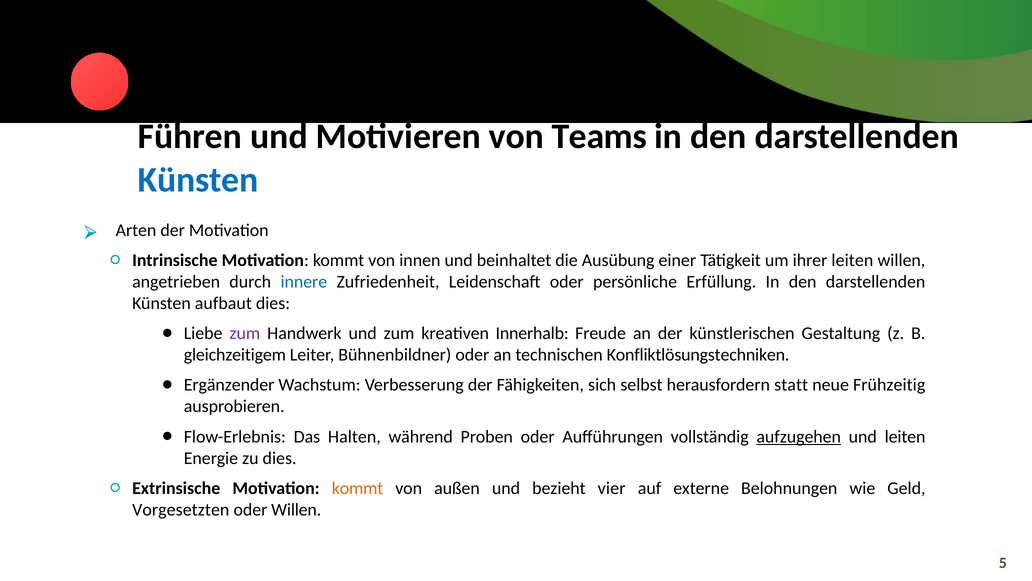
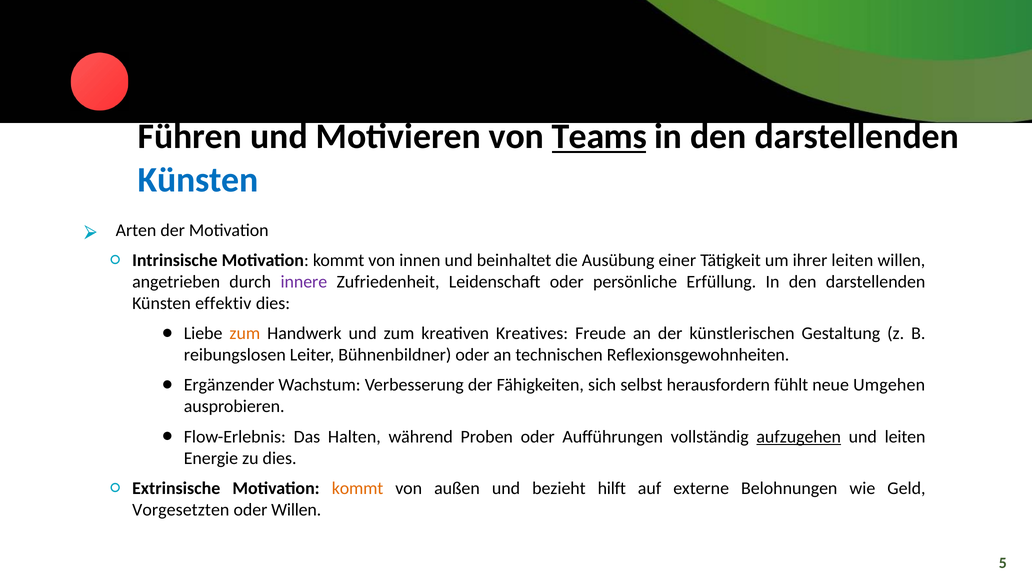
Teams underline: none -> present (599, 137)
innere colour: blue -> purple (304, 282)
aufbaut: aufbaut -> effektiv (223, 303)
zum colour: purple -> orange (245, 333)
Innerhalb: Innerhalb -> Kreatives (532, 333)
gleichzeitigem: gleichzeitigem -> reibungslosen (235, 355)
Konfliktlösungstechniken: Konfliktlösungstechniken -> Reflexionsgewohnheiten (698, 355)
statt: statt -> fühlt (791, 385)
Frühzeitig: Frühzeitig -> Umgehen (889, 385)
vier: vier -> hilft (612, 488)
